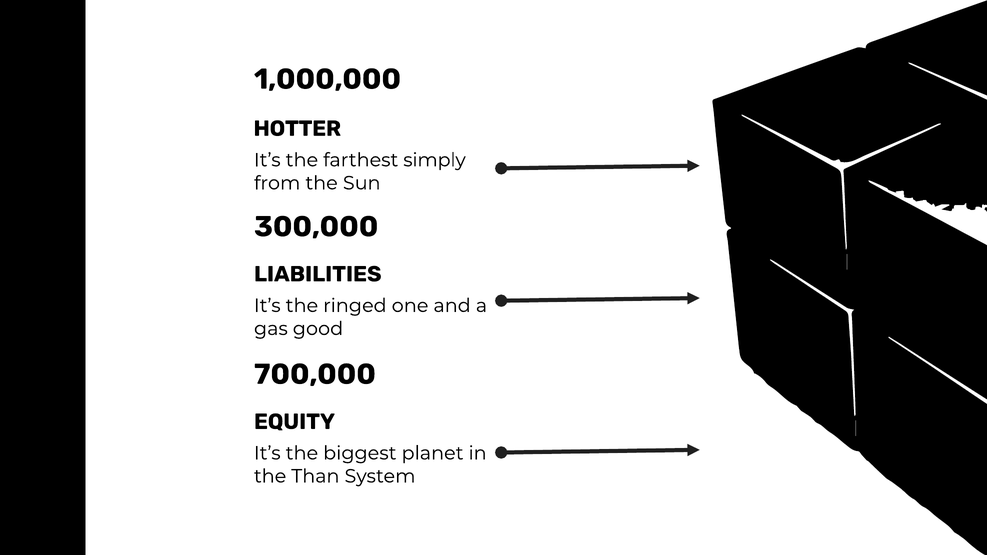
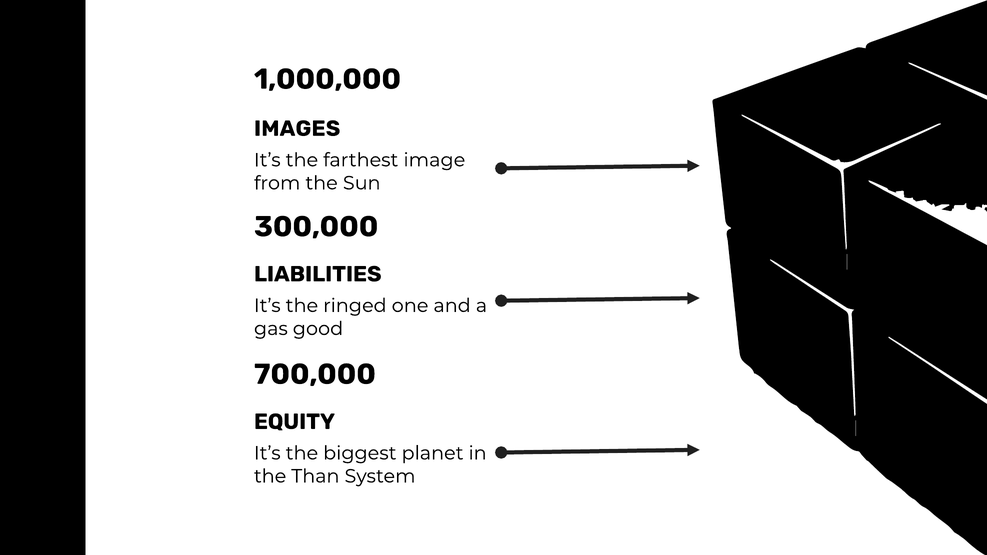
HOTTER: HOTTER -> IMAGES (297, 129)
simply: simply -> image (434, 160)
